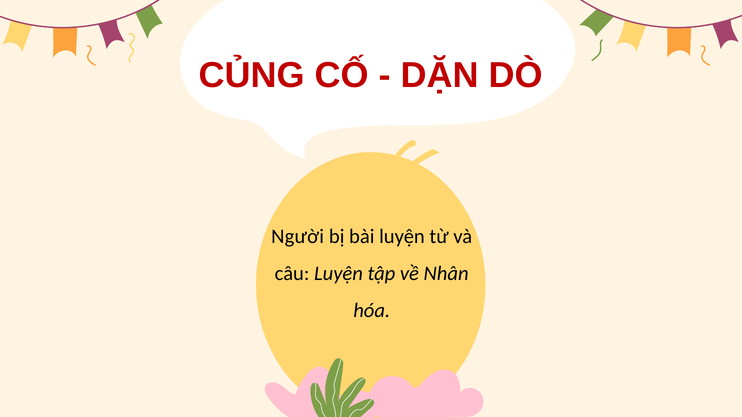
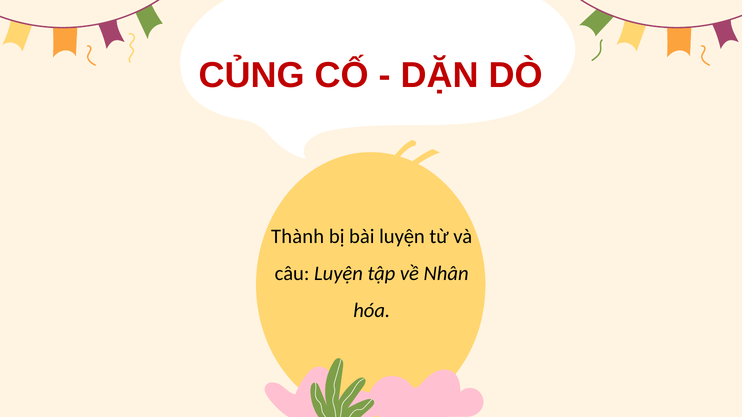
Người: Người -> Thành (298, 237)
